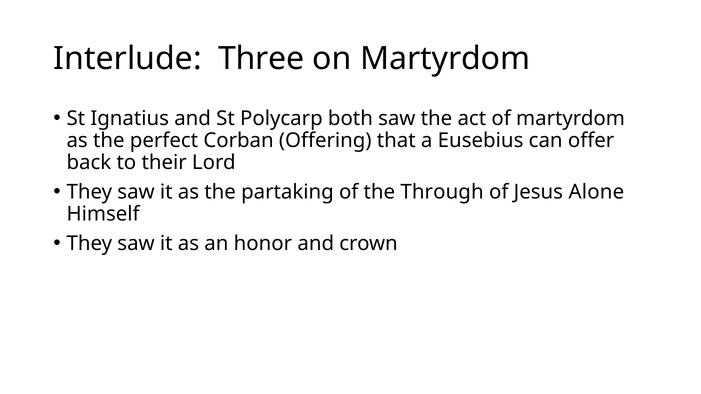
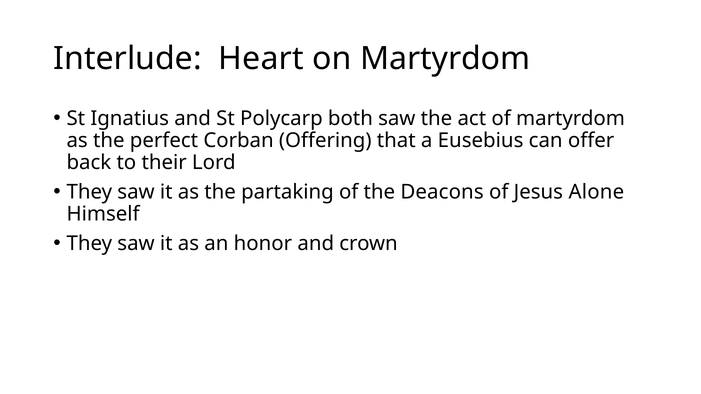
Three: Three -> Heart (261, 59)
Through: Through -> Deacons (442, 192)
